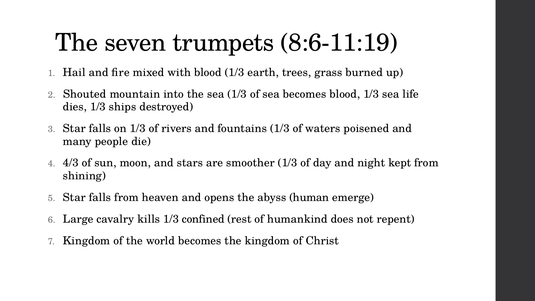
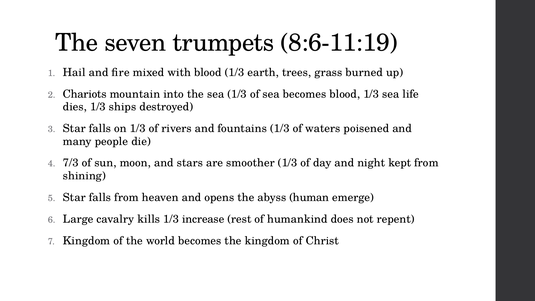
Shouted: Shouted -> Chariots (85, 94)
4/3: 4/3 -> 7/3 (71, 163)
confined: confined -> increase (203, 219)
